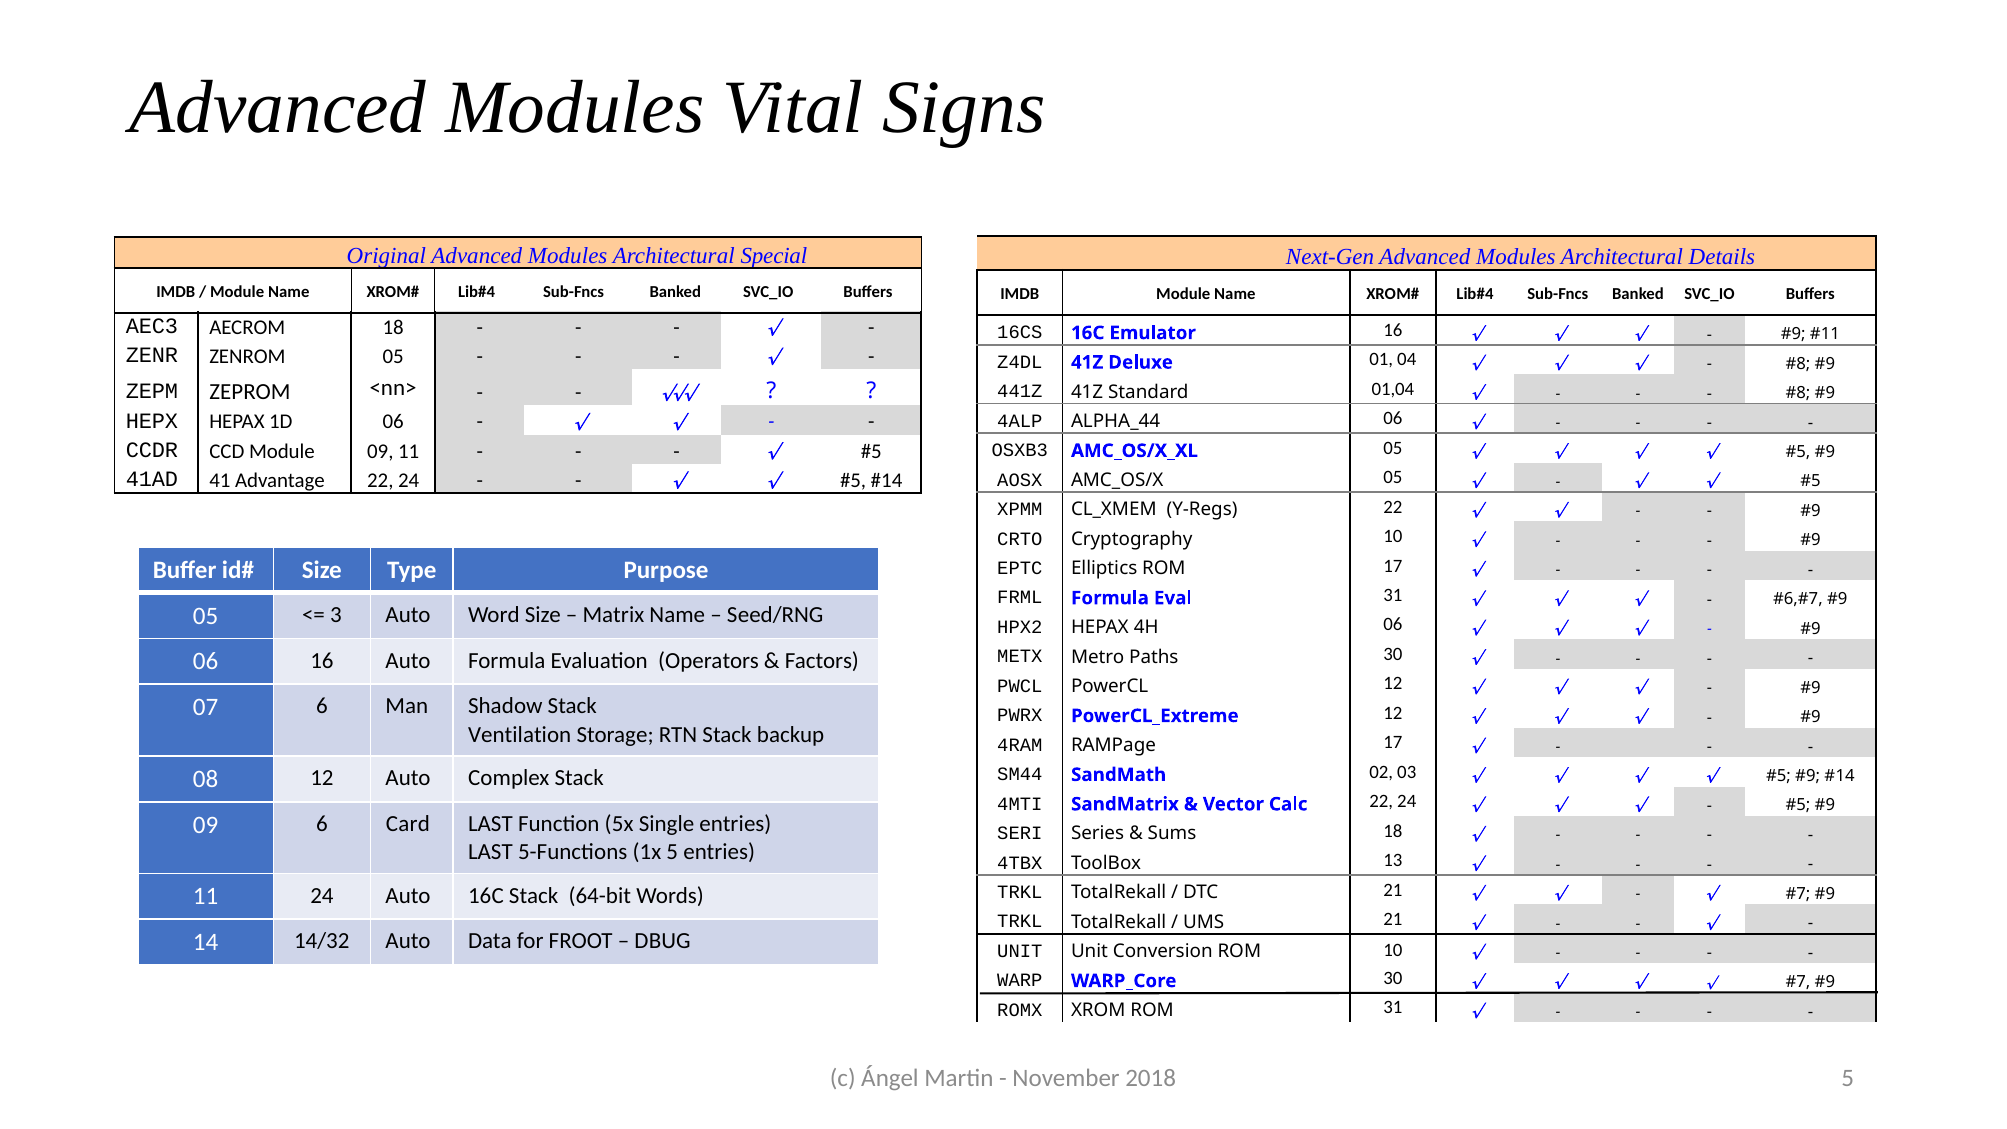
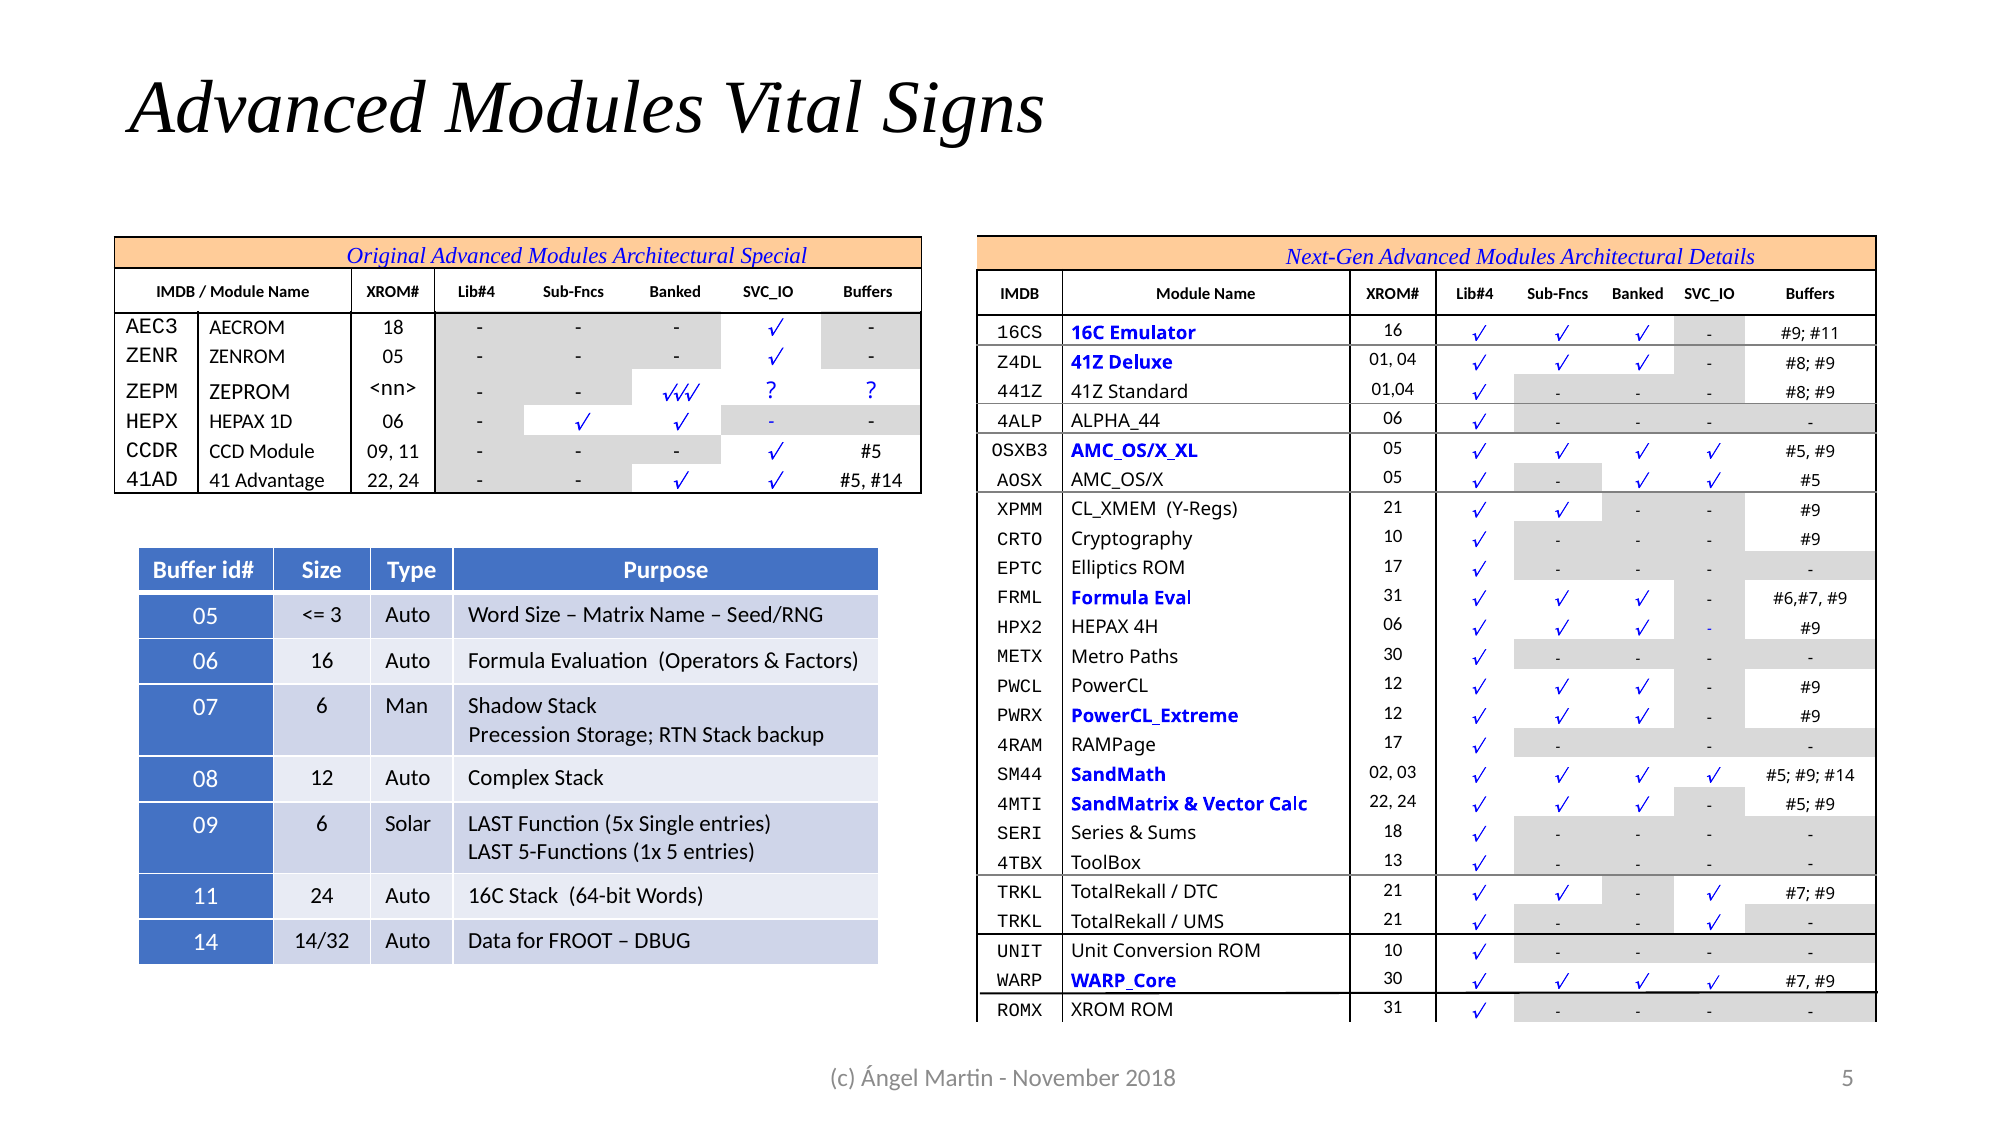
Y-Regs 22: 22 -> 21 (1393, 507)
Ventilation: Ventilation -> Precession (520, 734)
Card: Card -> Solar (408, 824)
